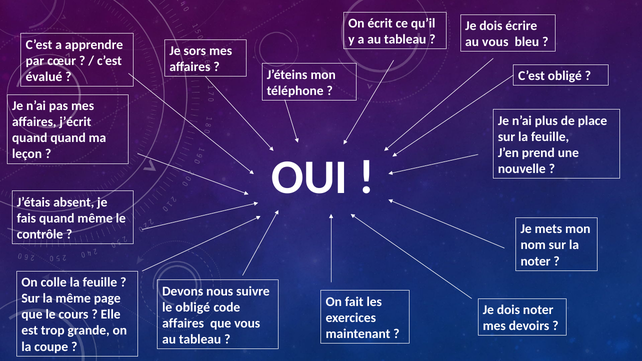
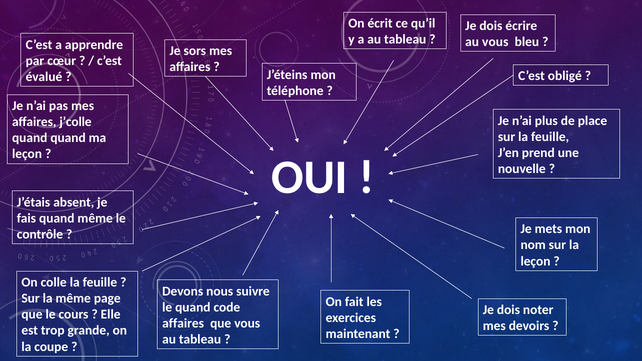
j’écrit: j’écrit -> j’colle (75, 122)
noter: noter -> leçon (535, 261)
le obligé: obligé -> quand (193, 307)
